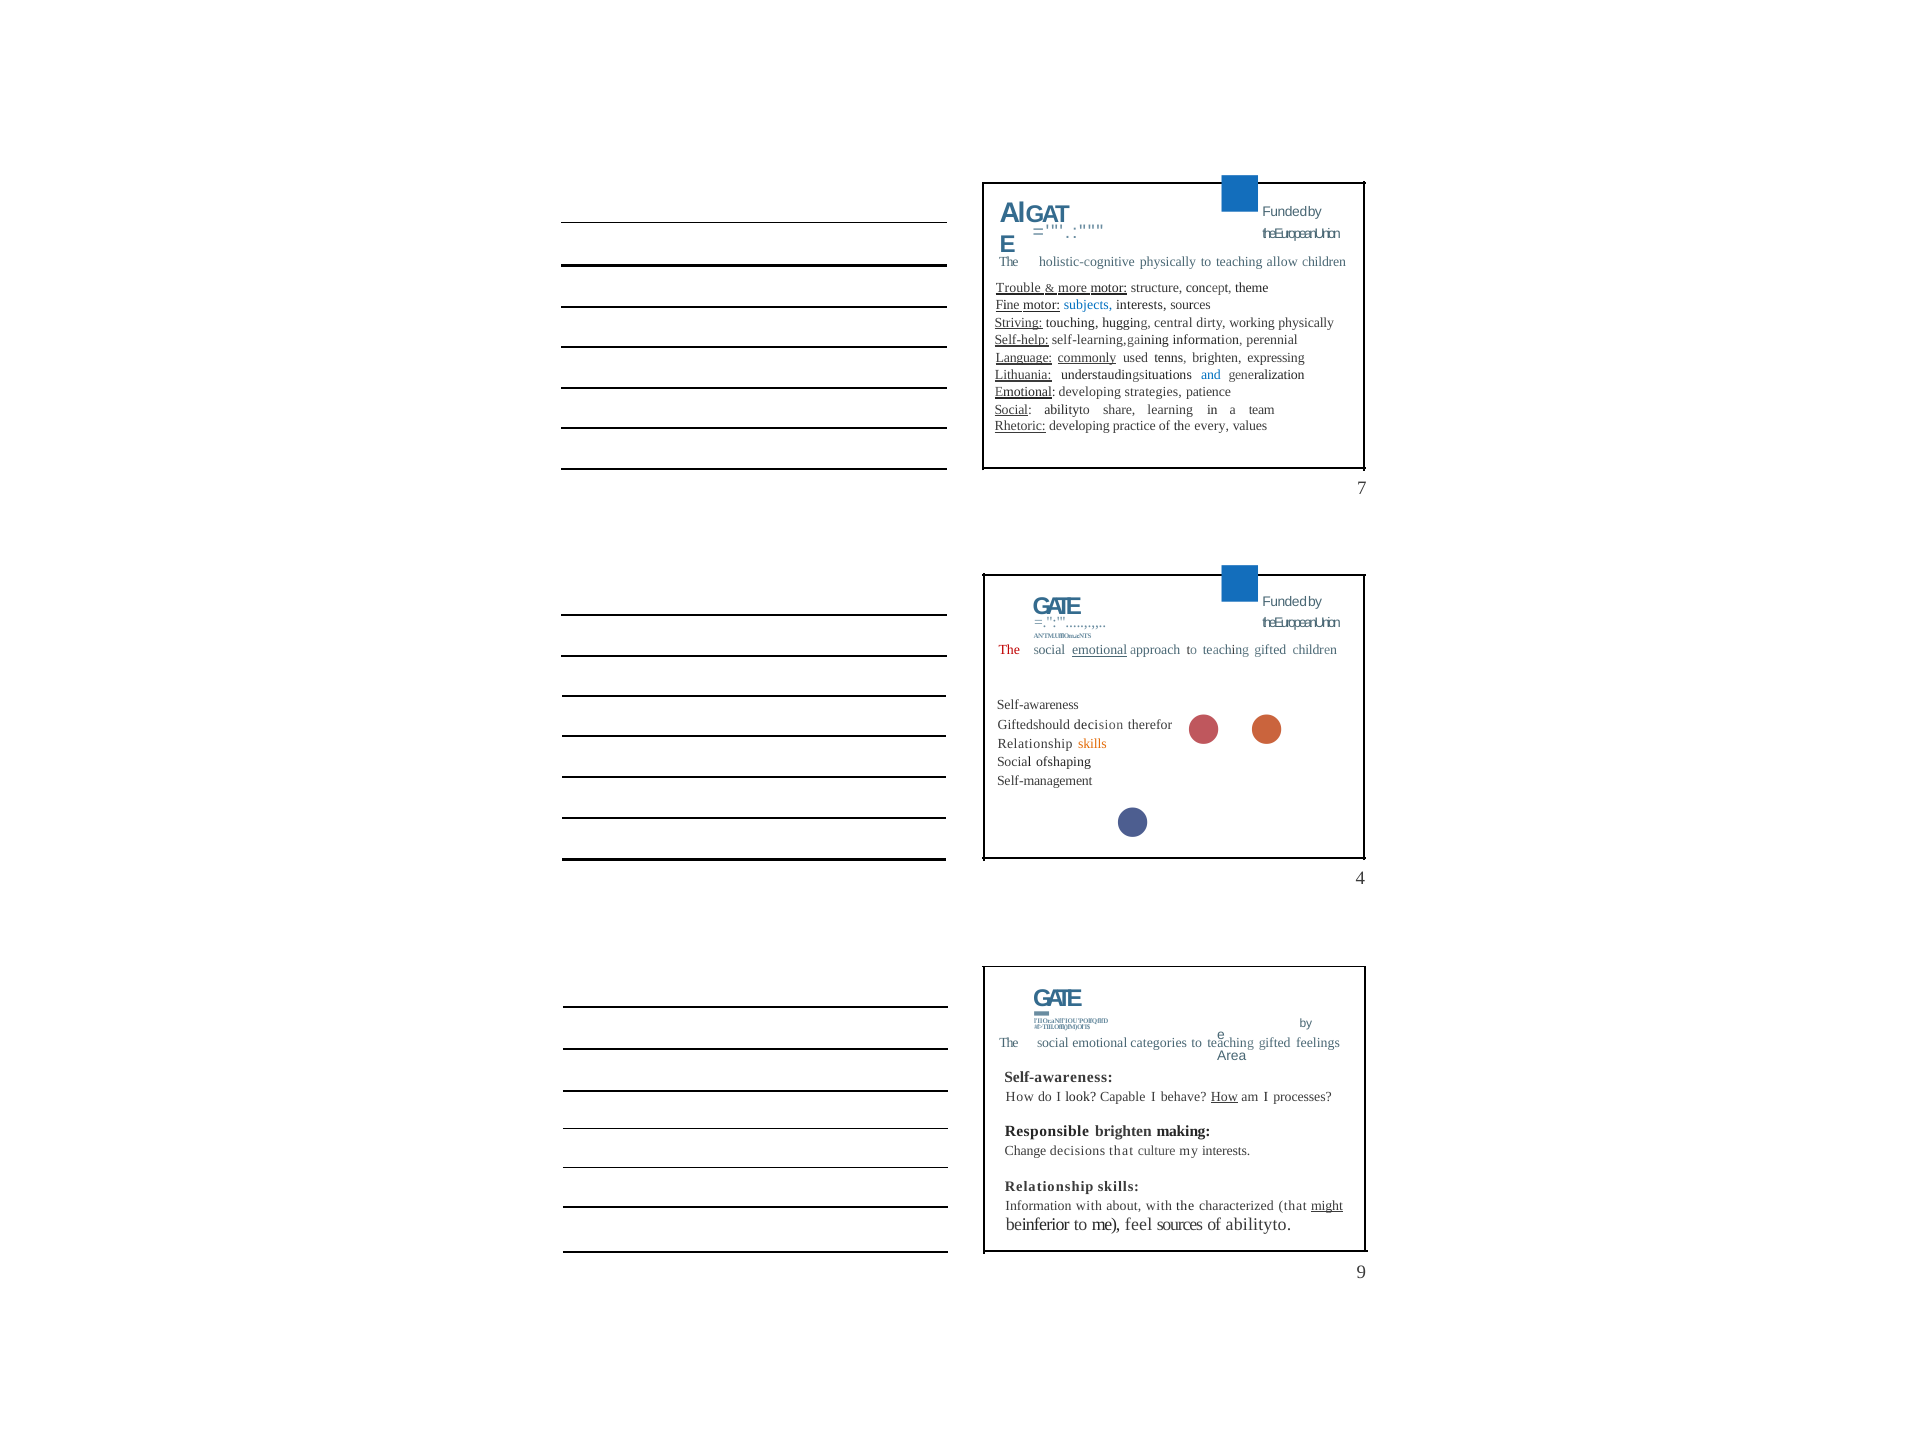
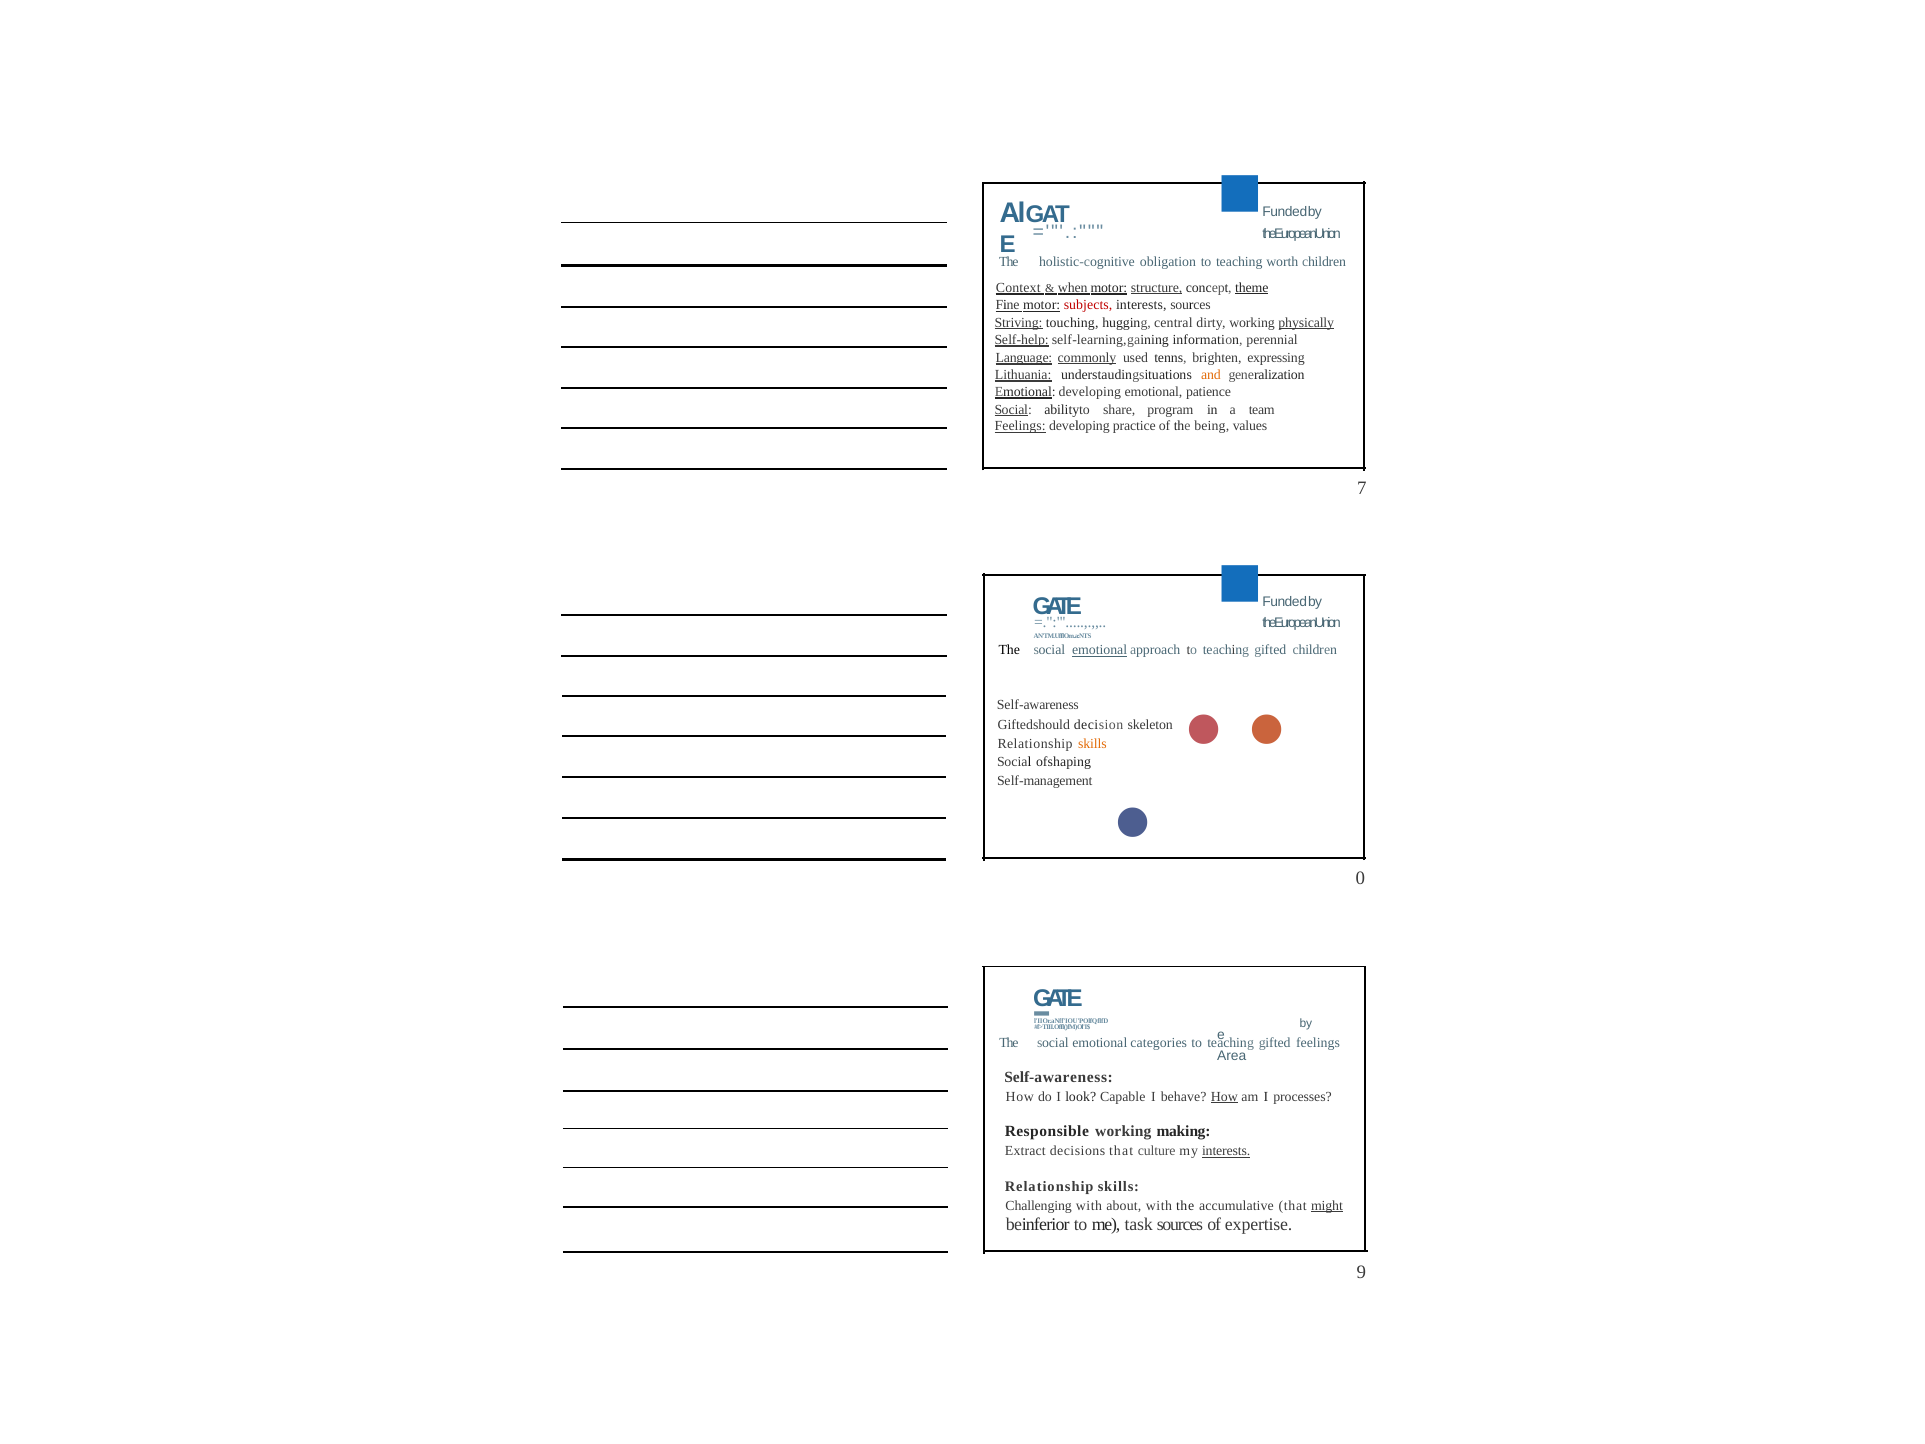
holistic-cognitive physically: physically -> obligation (1168, 262)
allow: allow -> worth (1282, 262)
Trouble: Trouble -> Context (1018, 288)
more: more -> when (1073, 288)
structure underline: none -> present (1157, 288)
theme underline: none -> present (1252, 288)
subjects colour: blue -> red (1088, 305)
physically underline: none -> present (1306, 322)
and colour: blue -> orange (1211, 375)
developing strategies: strategies -> emotional (1153, 391)
learning: learning -> program (1170, 409)
Rhetoric: Rhetoric -> Feelings (1020, 426)
every: every -> being (1212, 426)
The colour: red -> black (1009, 650)
therefor: therefor -> skeleton (1150, 725)
4: 4 -> 0 (1360, 878)
Responsible brighten: brighten -> working (1123, 1131)
Change: Change -> Extract (1025, 1151)
interests underline: none -> present (1226, 1151)
Information: Information -> Challenging (1039, 1206)
characterized: characterized -> accumulative (1236, 1206)
feel: feel -> task (1139, 1225)
of abilityto: abilityto -> expertise (1259, 1225)
